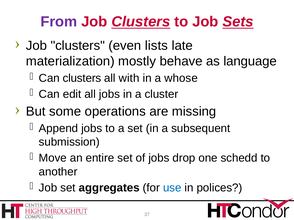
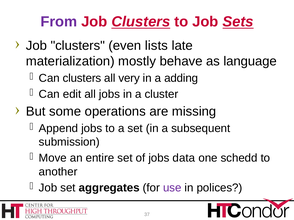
with: with -> very (129, 78)
whose: whose -> adding (181, 78)
drop: drop -> data (184, 158)
use colour: blue -> purple (172, 188)
